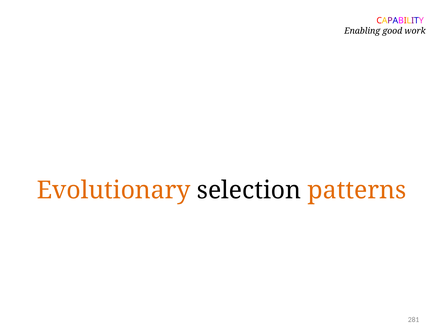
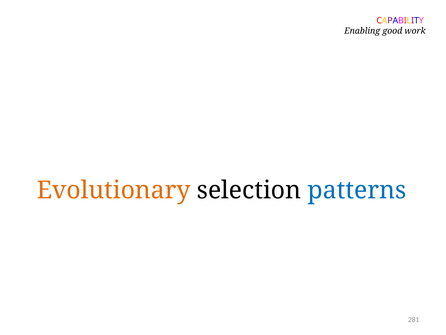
patterns colour: orange -> blue (357, 190)
